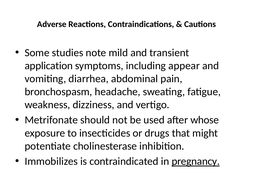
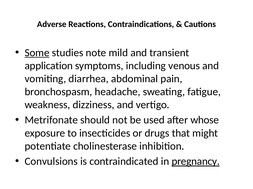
Some underline: none -> present (37, 53)
appear: appear -> venous (184, 66)
Immobilizes: Immobilizes -> Convulsions (51, 162)
